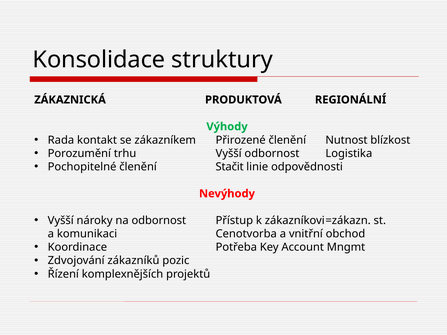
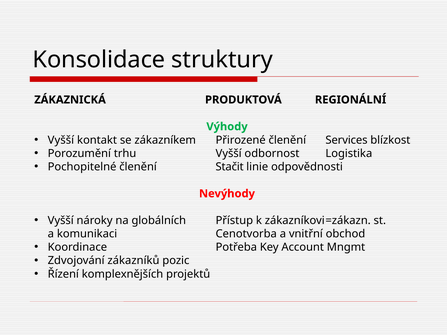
Rada: Rada -> Vyšší (61, 140)
Nutnost: Nutnost -> Services (346, 140)
na odbornost: odbornost -> globálních (159, 221)
